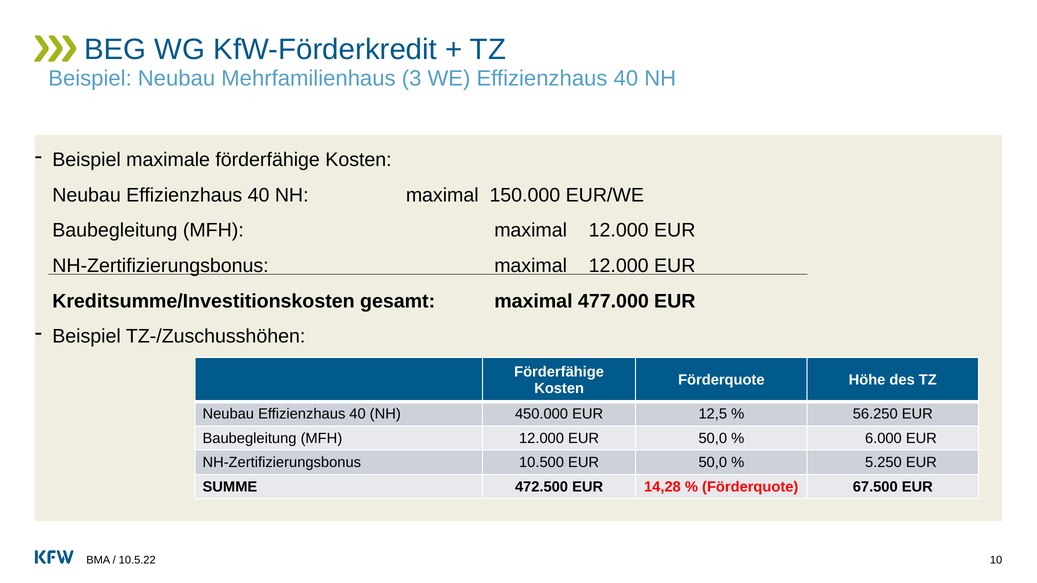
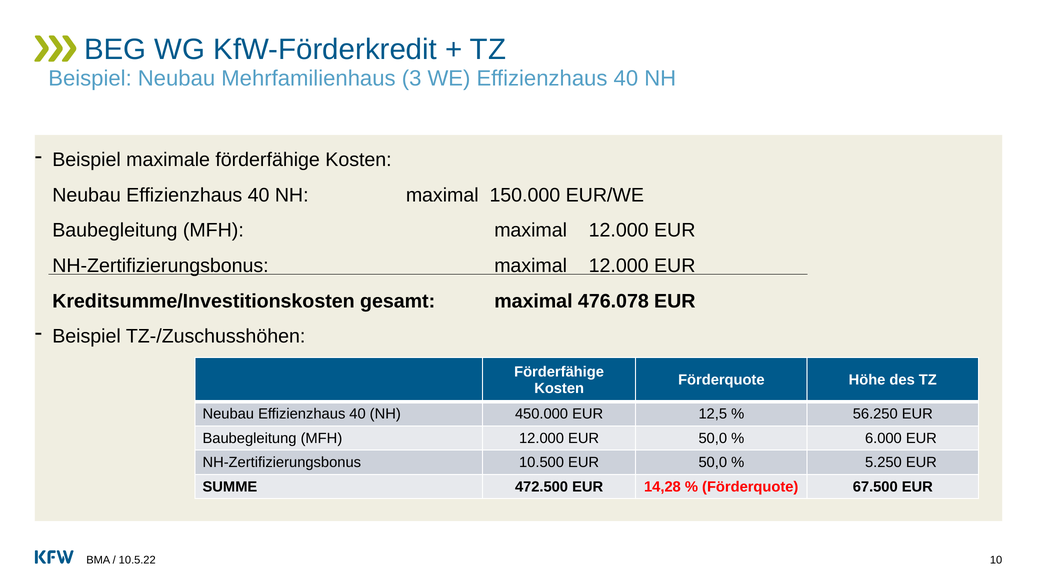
477.000: 477.000 -> 476.078 (613, 301)
